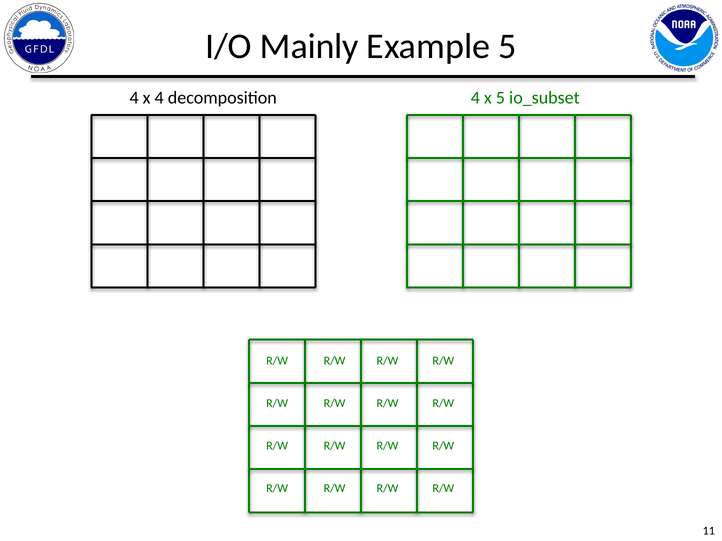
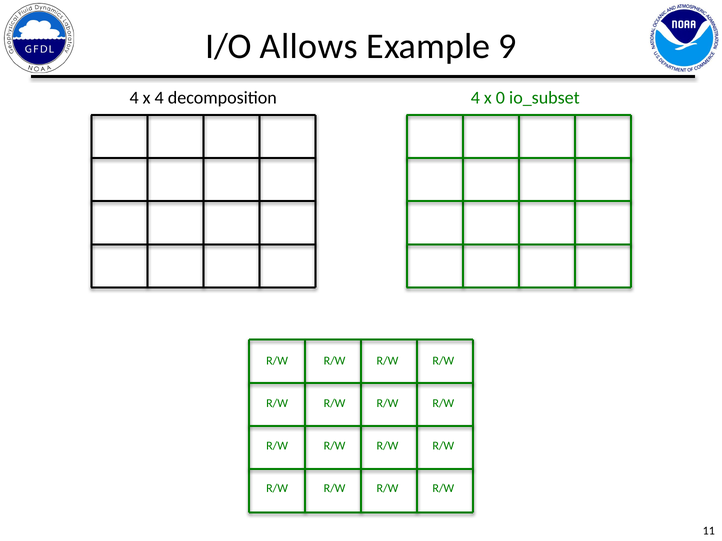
Mainly: Mainly -> Allows (309, 46)
Example 5: 5 -> 9 (507, 46)
x 5: 5 -> 0 (500, 98)
